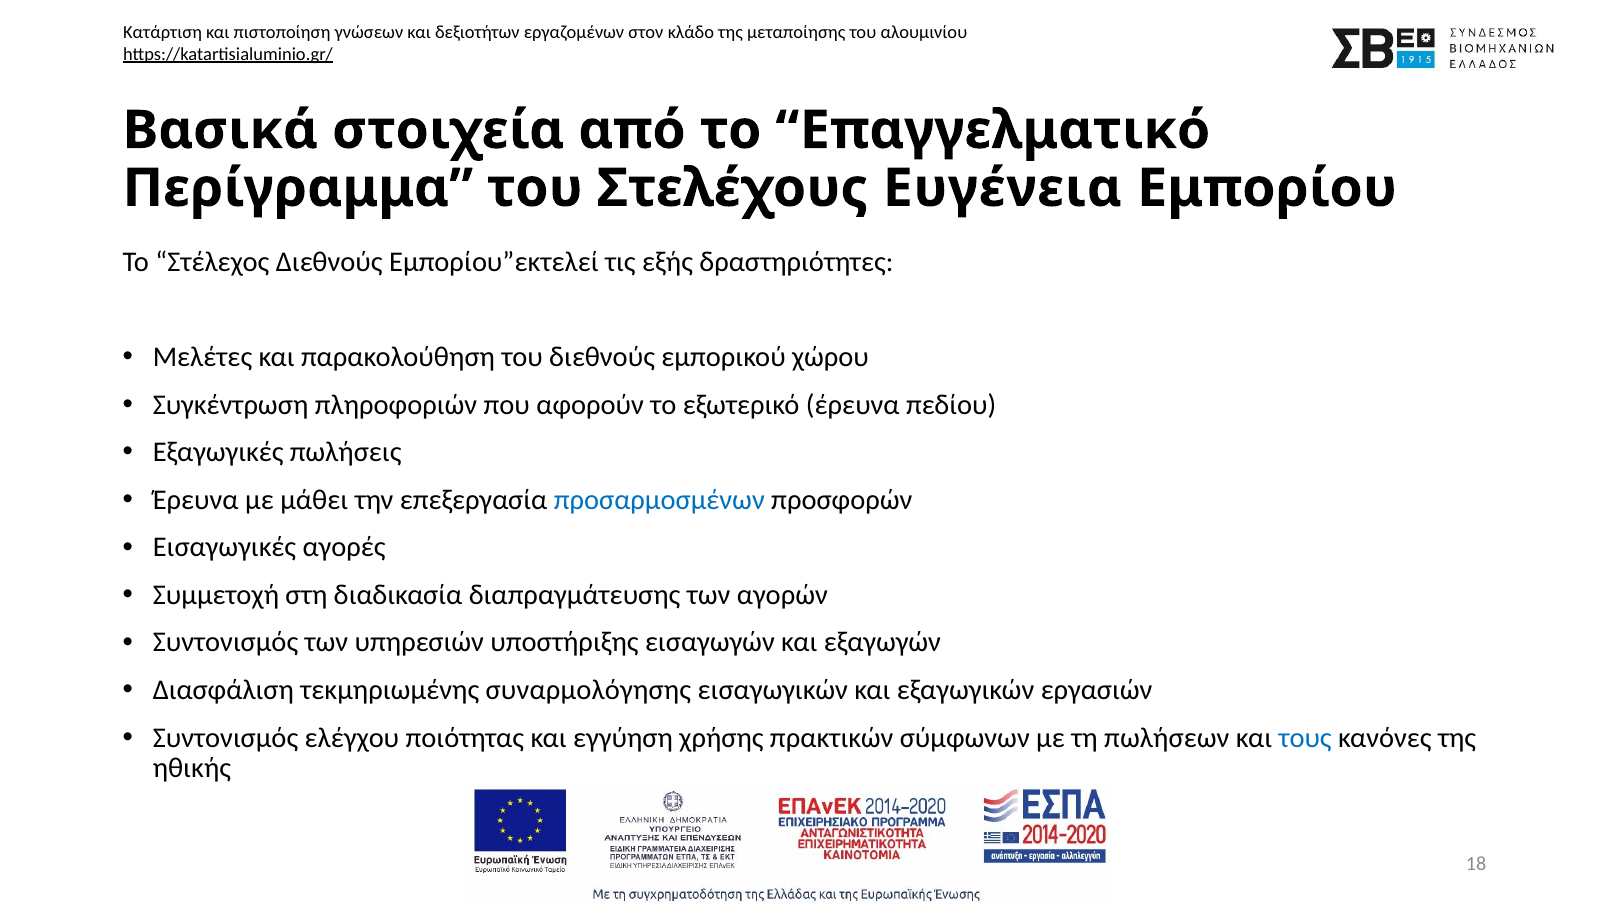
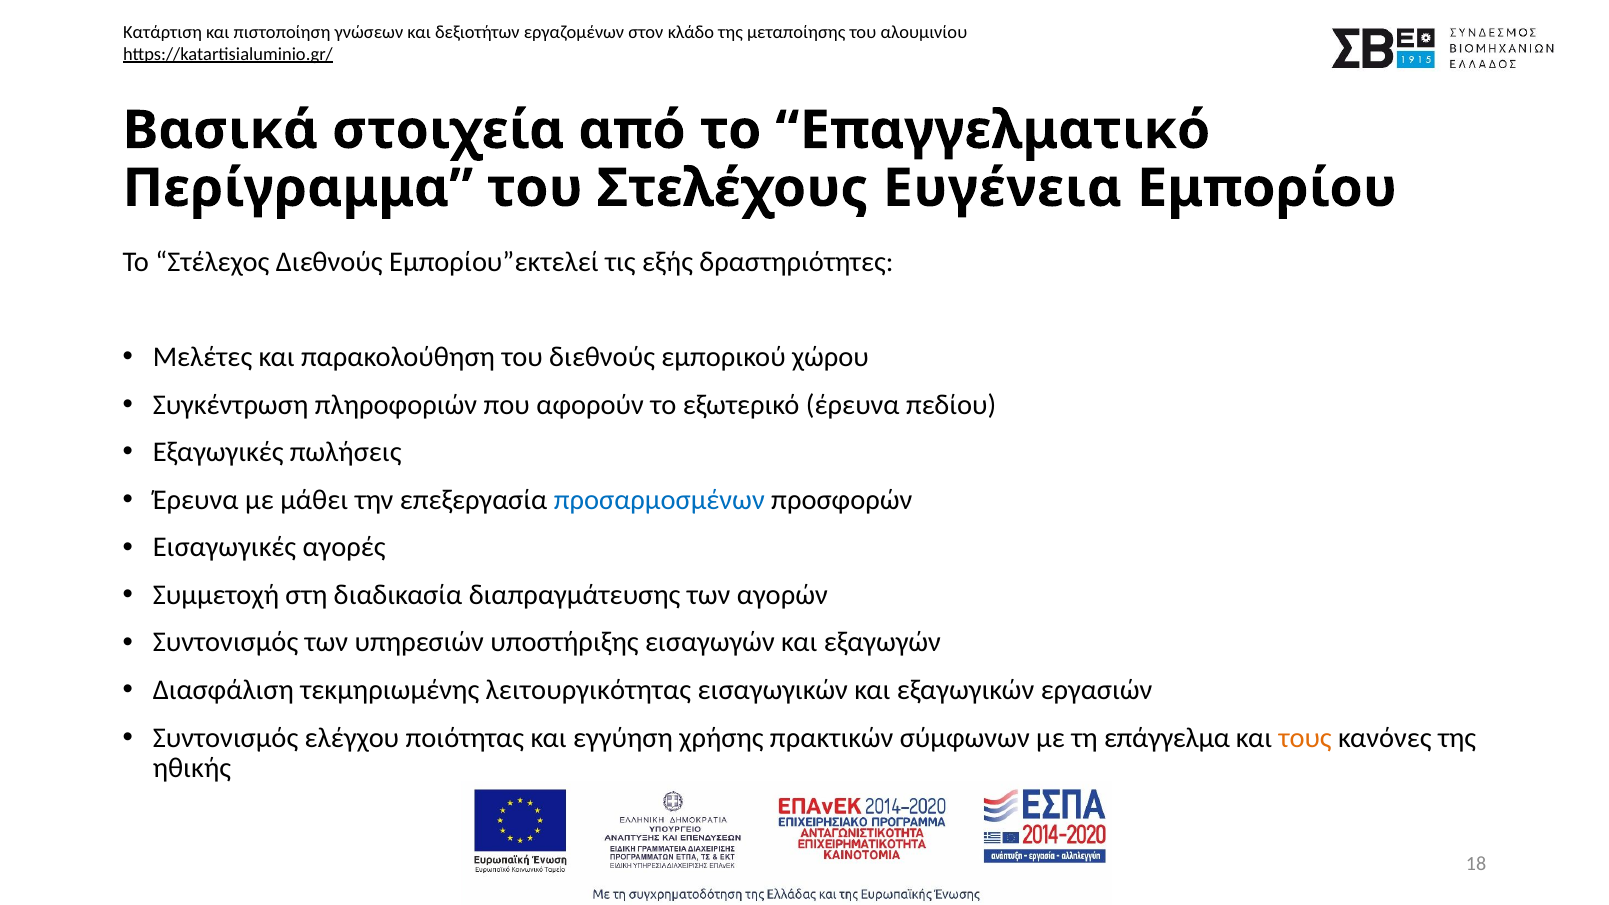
συναρμολόγησης: συναρμολόγησης -> λειτουργικότητας (588, 690)
πωλήσεων: πωλήσεων -> επάγγελμα (1167, 738)
τους colour: blue -> orange (1305, 738)
